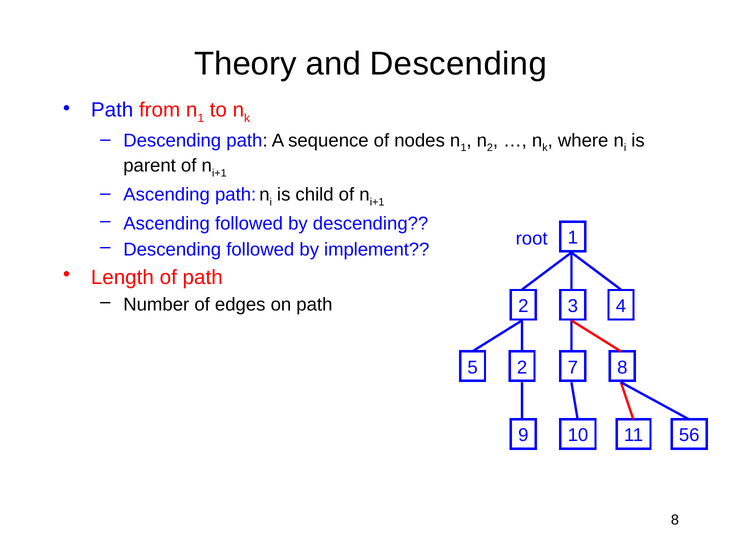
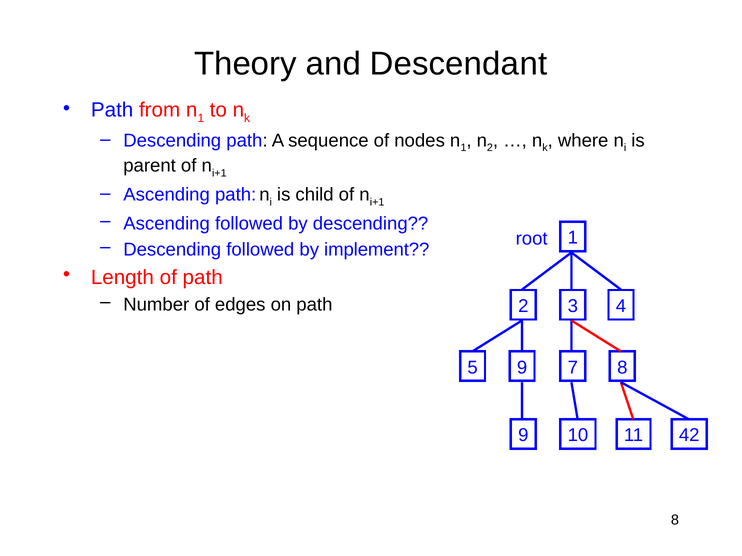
and Descending: Descending -> Descendant (458, 64)
5 2: 2 -> 9 (522, 368)
56: 56 -> 42 (689, 436)
